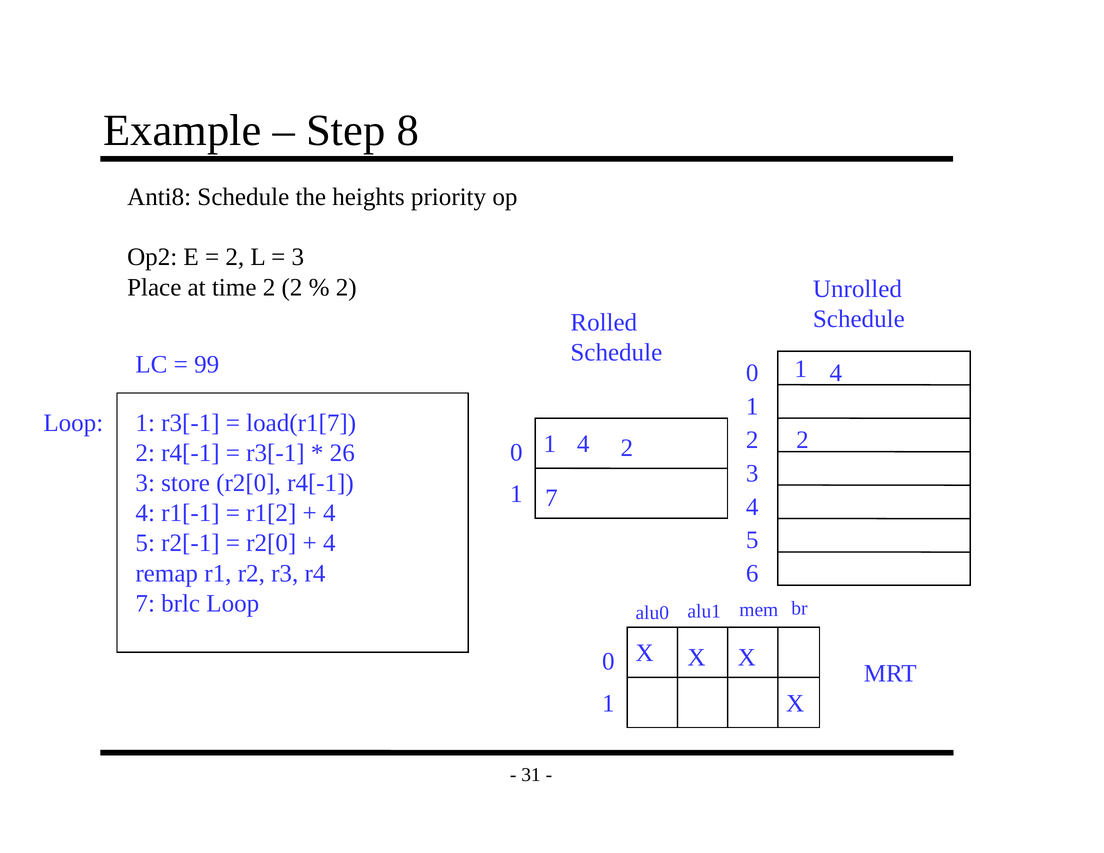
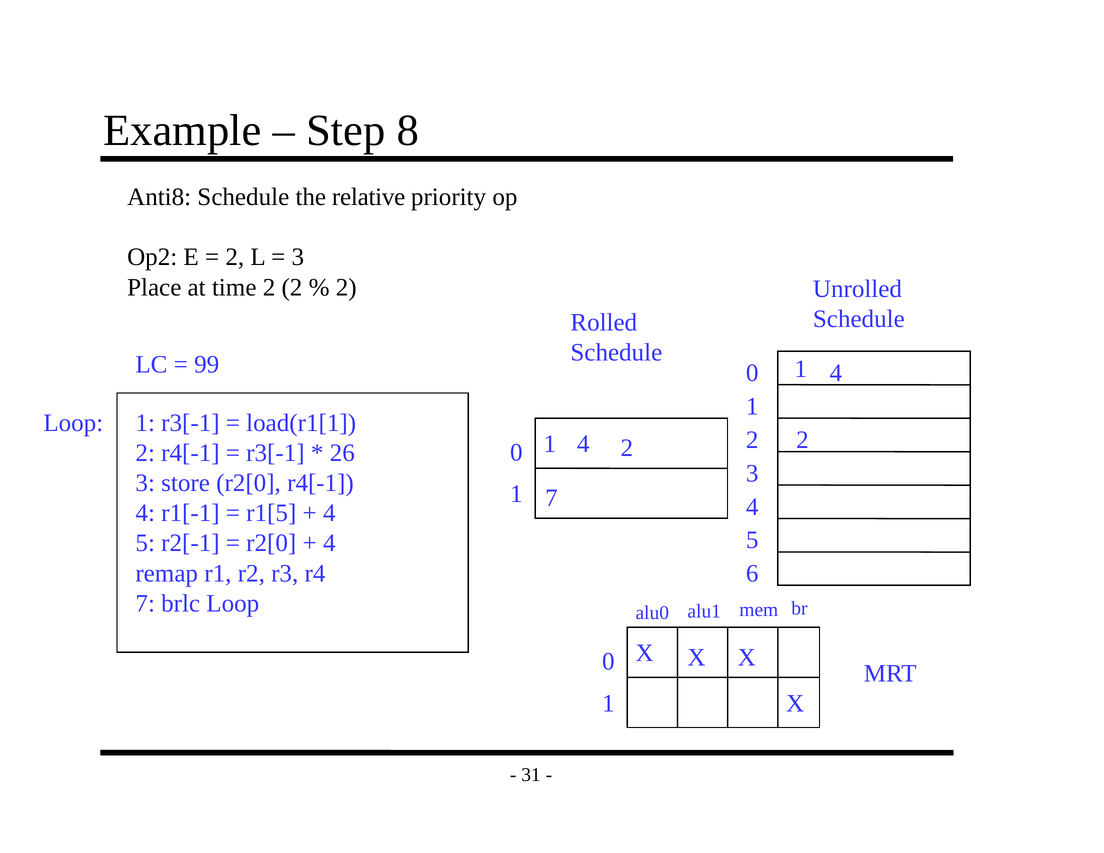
heights: heights -> relative (369, 197)
load(r1[7: load(r1[7 -> load(r1[1 (301, 423)
r1[2: r1[2 -> r1[5 (271, 513)
